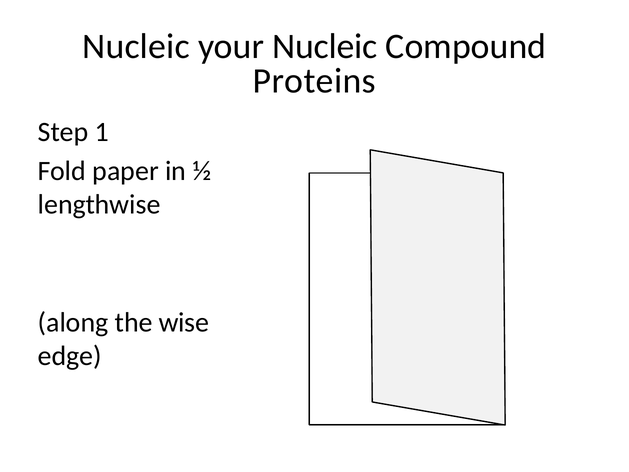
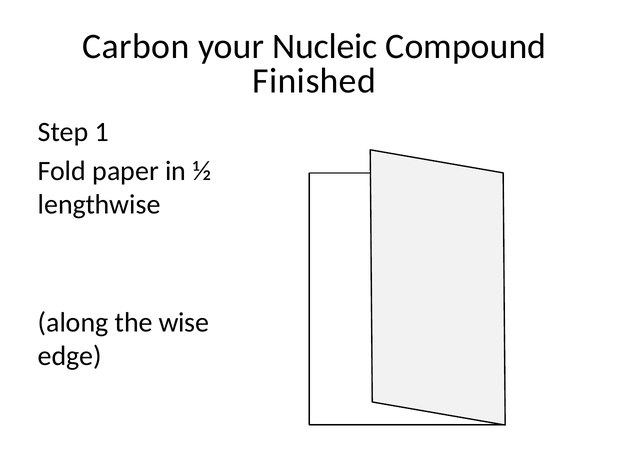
Nucleic: Nucleic -> Carbon (136, 46)
Proteins: Proteins -> Finished (314, 81)
